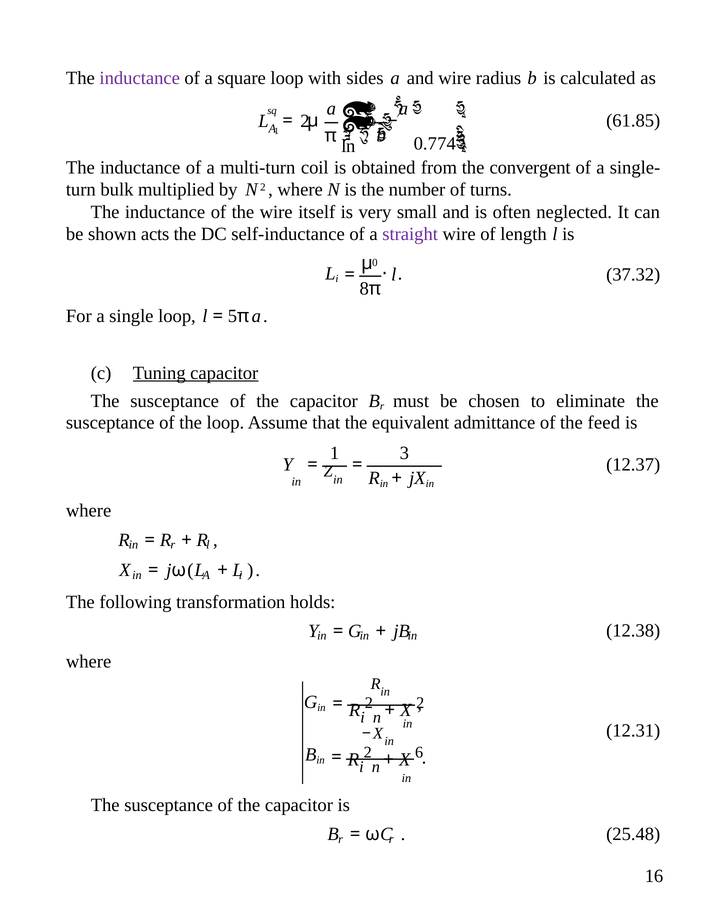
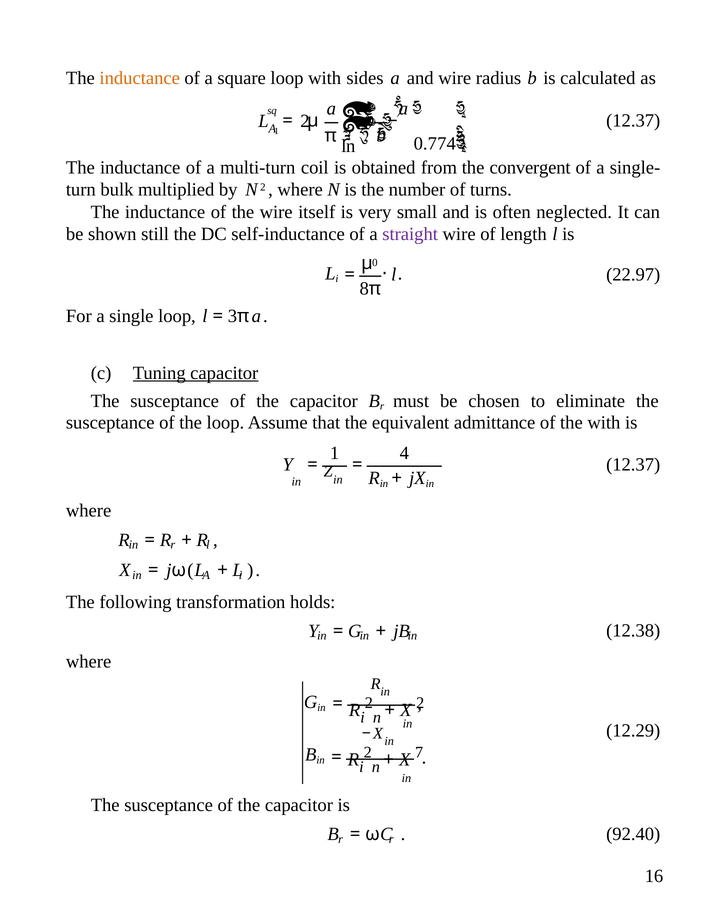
inductance colour: purple -> orange (140, 78)
61.85: 61.85 -> 12.37 (633, 121)
acts: acts -> still (155, 234)
37.32: 37.32 -> 22.97 (633, 274)
5: 5 -> 3 (232, 316)
the feed: feed -> with (604, 423)
3: 3 -> 4 (404, 453)
12.31: 12.31 -> 12.29 (633, 731)
6: 6 -> 7 (419, 752)
25.48: 25.48 -> 92.40 (633, 834)
